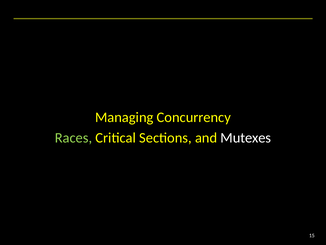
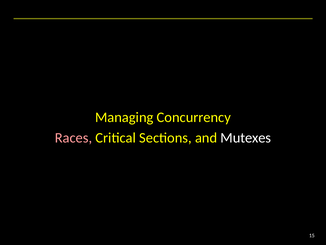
Races colour: light green -> pink (73, 137)
